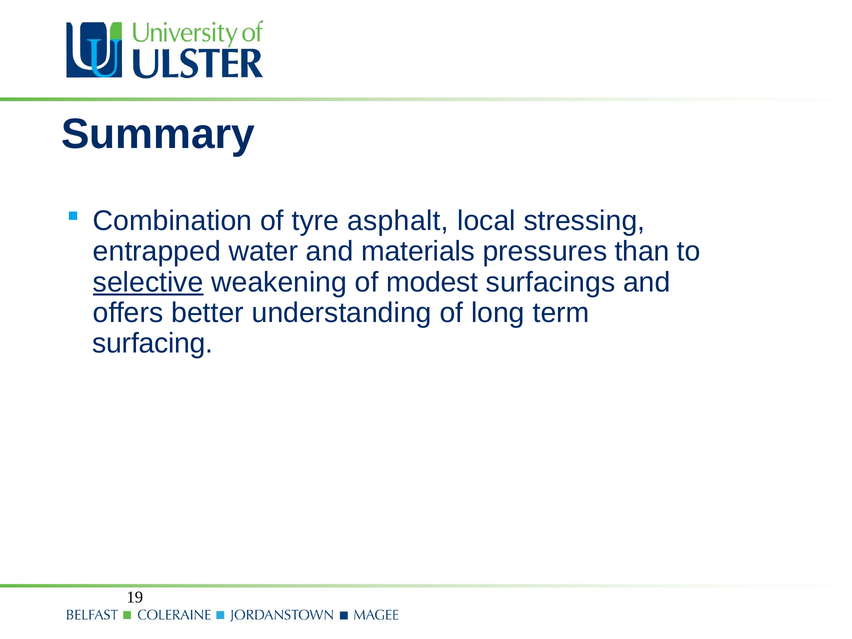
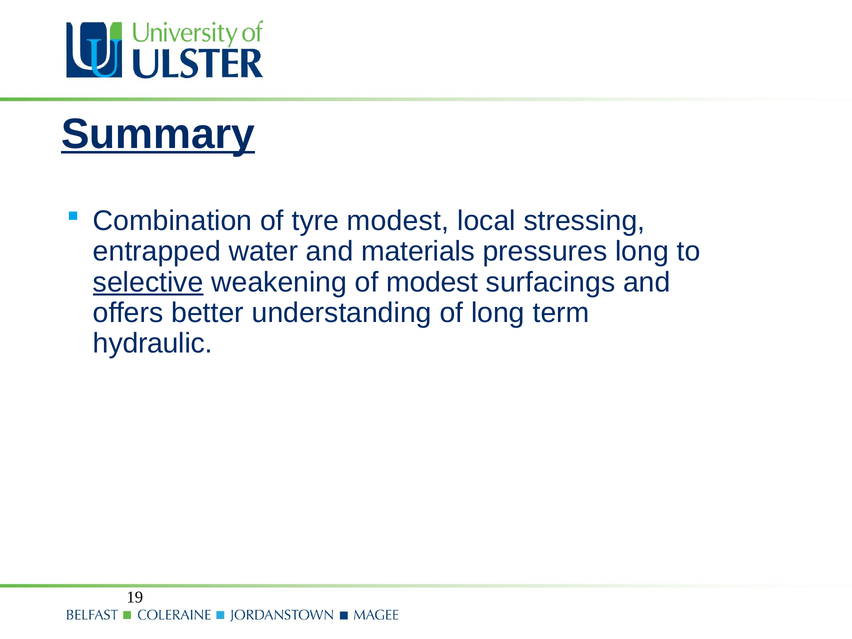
Summary underline: none -> present (158, 134)
tyre asphalt: asphalt -> modest (398, 221)
pressures than: than -> long (642, 252)
surfacing: surfacing -> hydraulic (153, 344)
